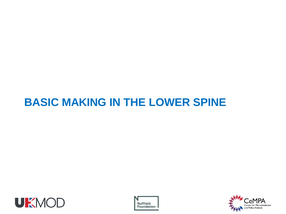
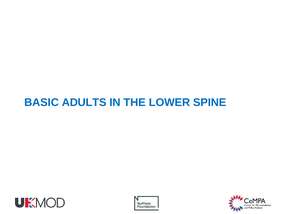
MAKING: MAKING -> ADULTS (84, 103)
